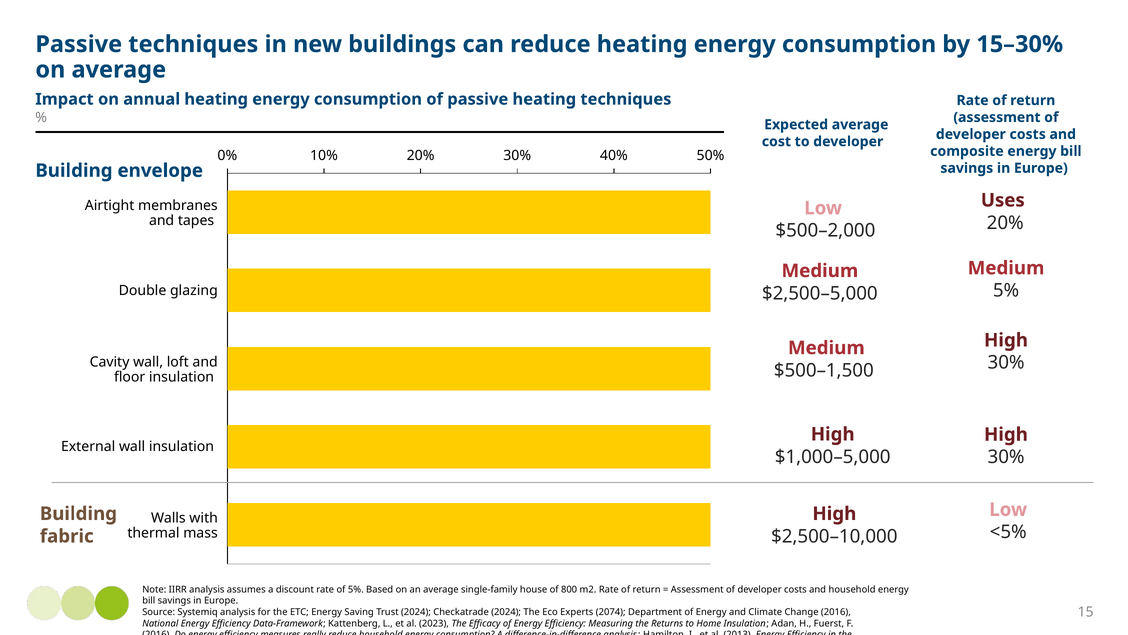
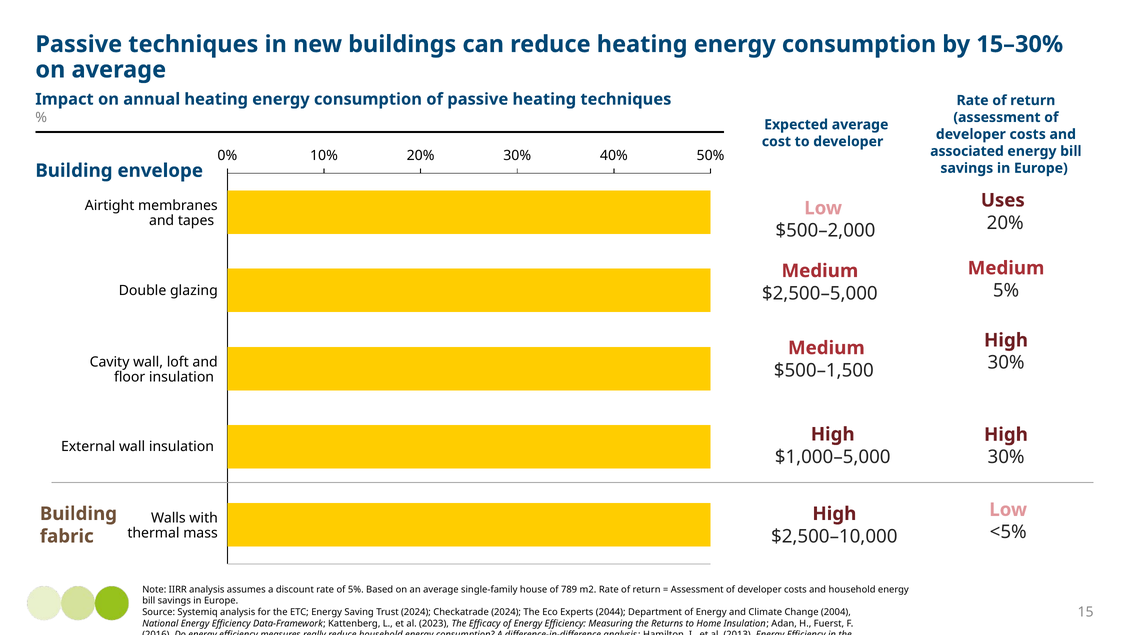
composite: composite -> associated (967, 151)
800: 800 -> 789 (569, 589)
2074: 2074 -> 2044 (611, 612)
Change 2016: 2016 -> 2004 (836, 612)
